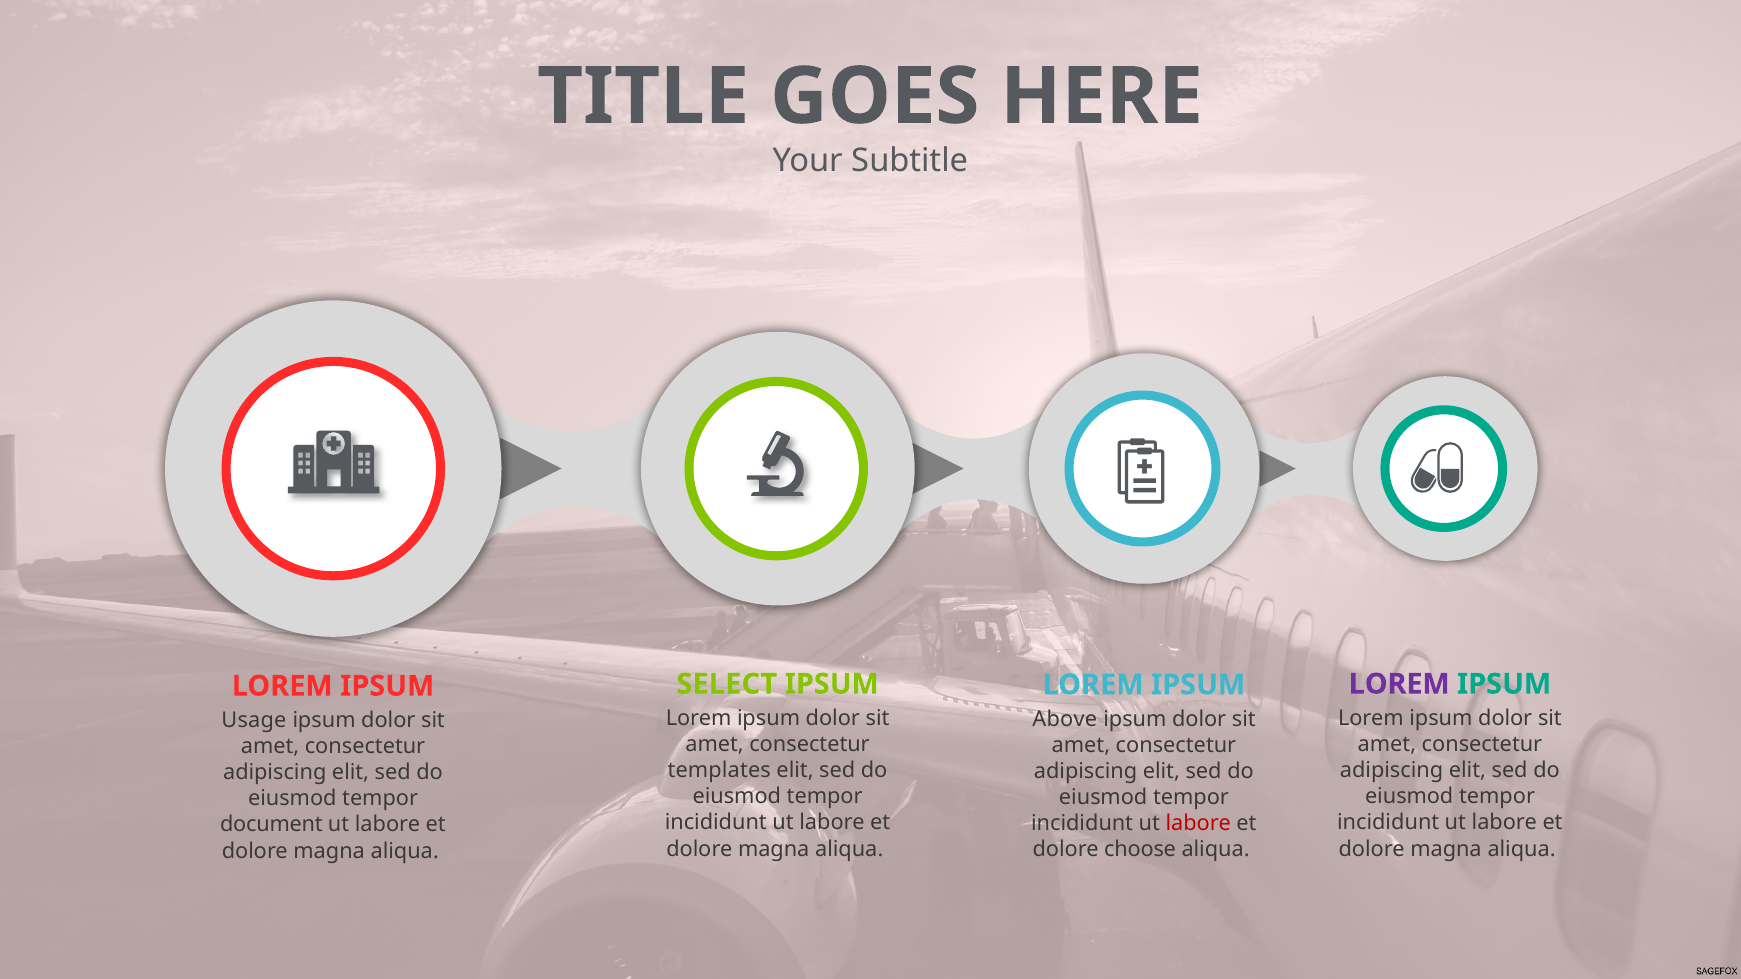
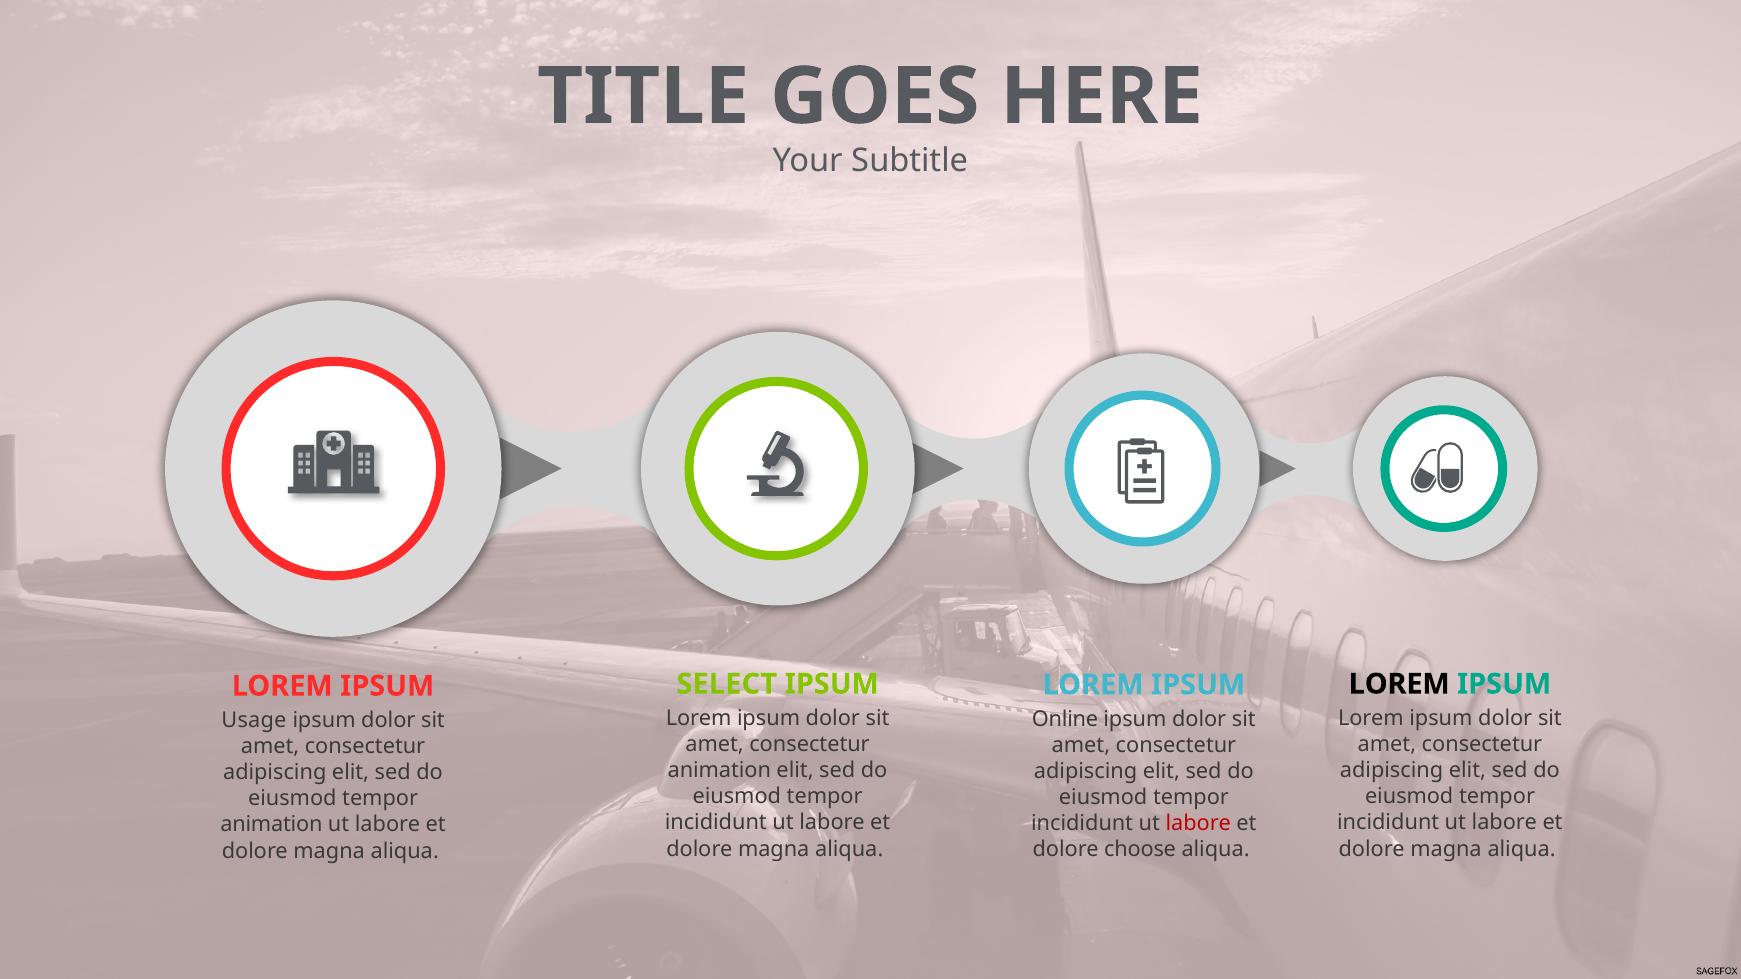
LOREM colour: purple -> black (1399, 684)
Above: Above -> Online (1065, 719)
templates: templates -> animation (719, 771)
document: document -> animation (271, 825)
